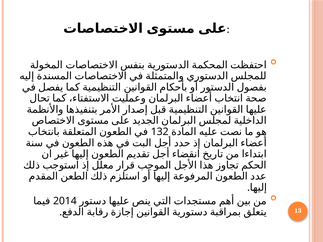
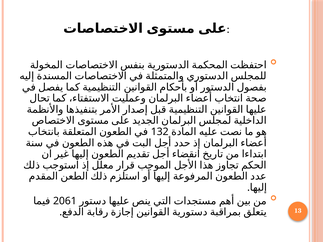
2014: 2014 -> 2061 (65, 201)
